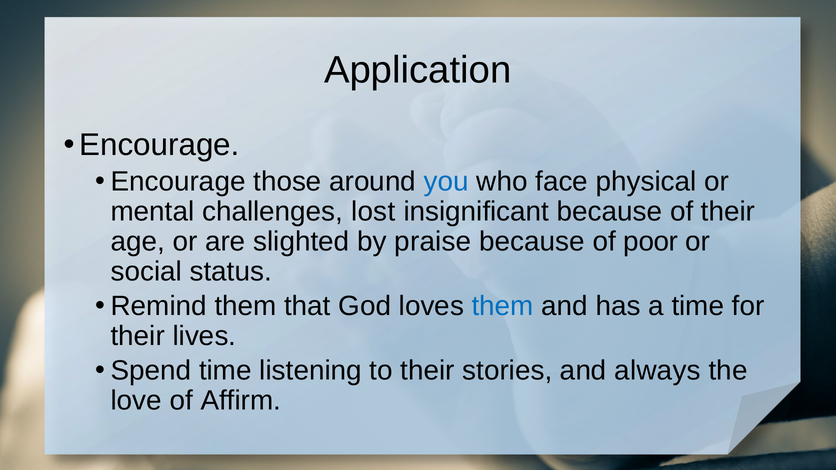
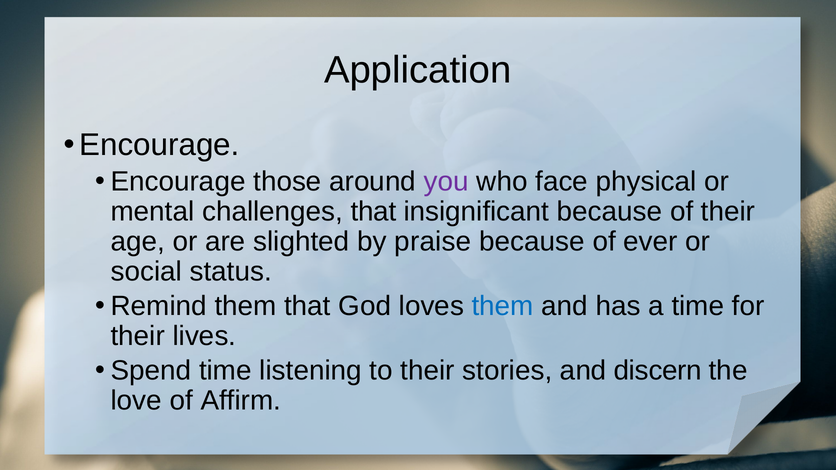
you colour: blue -> purple (446, 181)
challenges lost: lost -> that (373, 212)
poor: poor -> ever (651, 242)
always: always -> discern (658, 371)
